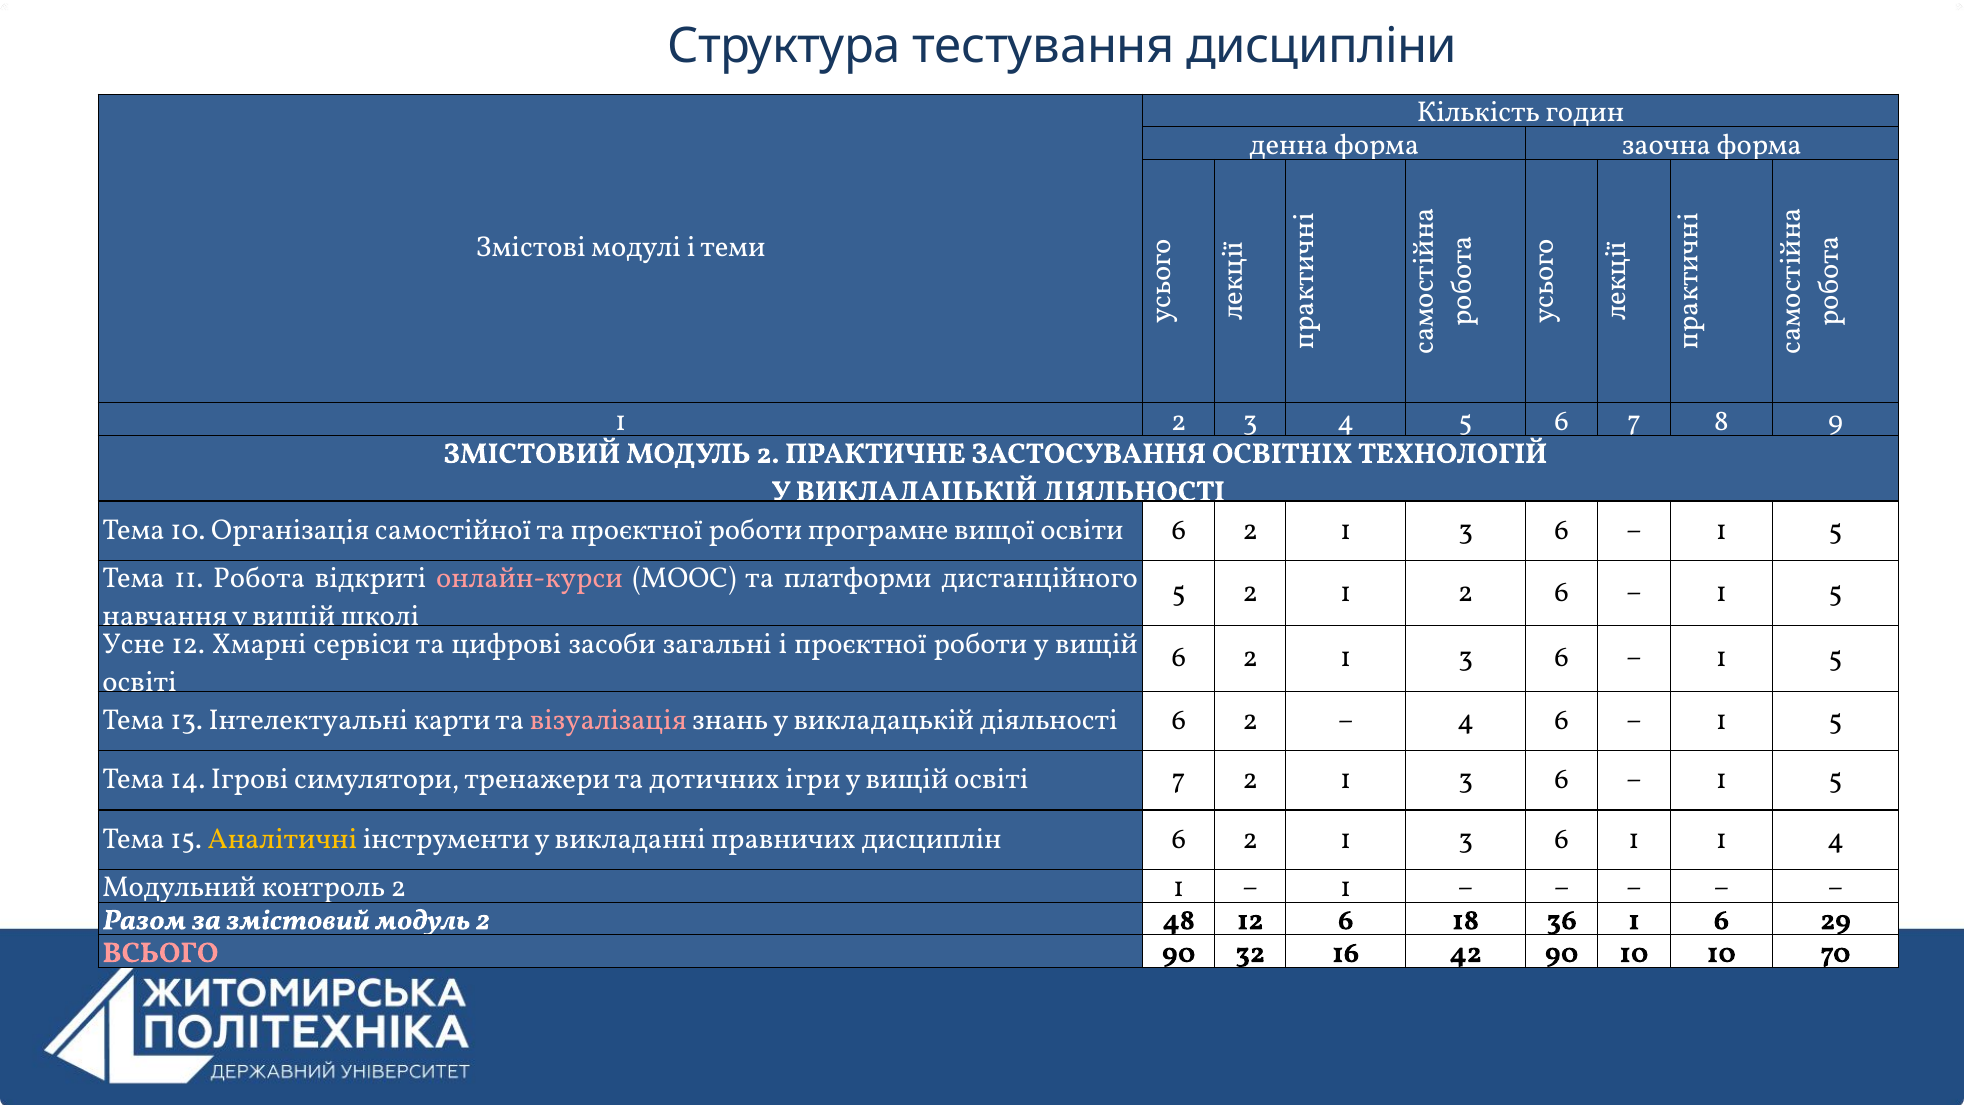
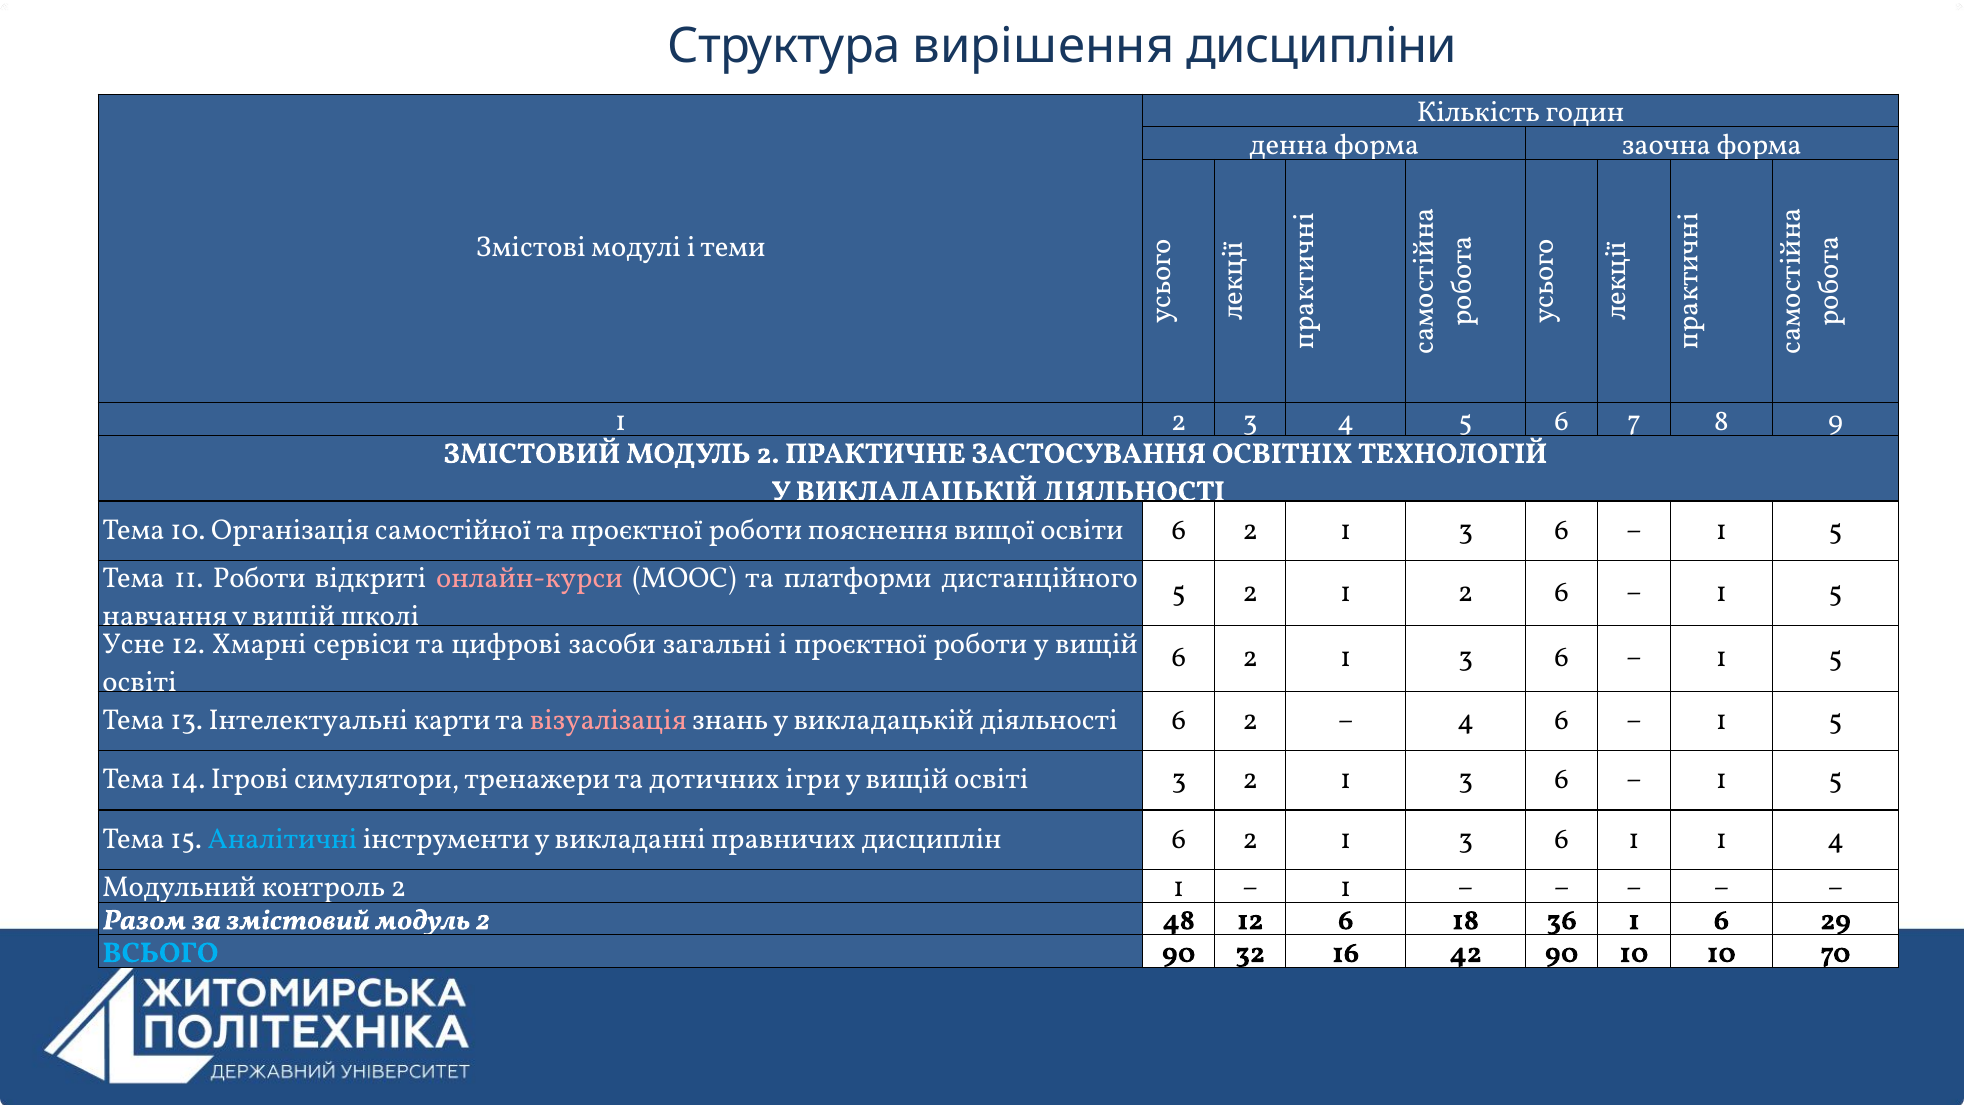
тестування: тестування -> вирішення (1043, 46)
програмне: програмне -> пояснення (878, 529)
11 Робота: Робота -> Роботи (259, 578)
освіті 7: 7 -> 3 (1179, 779)
Аналітичні colour: yellow -> light blue (282, 838)
ВСЬОГО colour: pink -> light blue (160, 952)
